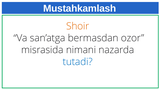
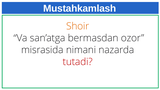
tutadi colour: blue -> red (78, 62)
